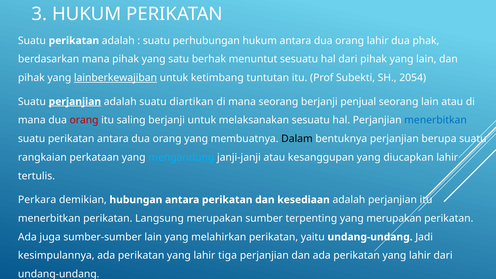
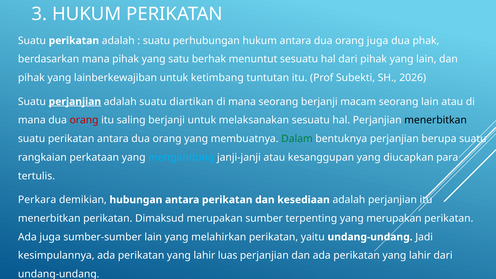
orang lahir: lahir -> juga (378, 41)
lainberkewajiban underline: present -> none (115, 78)
2054: 2054 -> 2026 (413, 78)
penjual: penjual -> macam (358, 102)
menerbitkan colour: blue -> black (436, 120)
Dalam colour: black -> green (297, 139)
diucapkan lahir: lahir -> para (447, 157)
Langsung: Langsung -> Dimaksud (159, 218)
tiga: tiga -> luas (228, 256)
